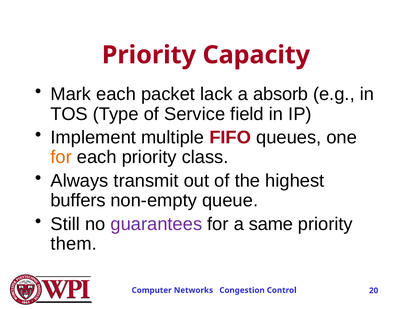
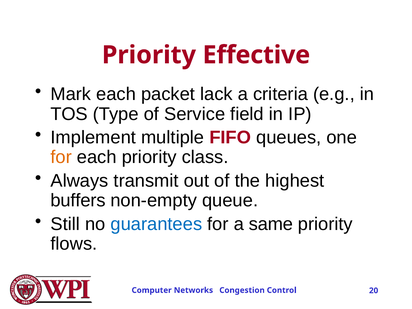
Capacity: Capacity -> Effective (256, 55)
absorb: absorb -> criteria (281, 94)
guarantees colour: purple -> blue (156, 224)
them: them -> flows (74, 244)
